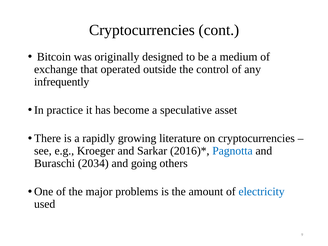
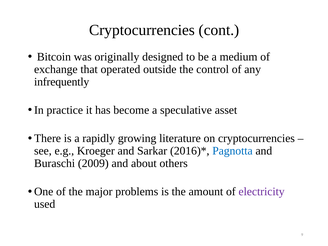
2034: 2034 -> 2009 (93, 163)
going: going -> about (144, 163)
electricity colour: blue -> purple (262, 192)
